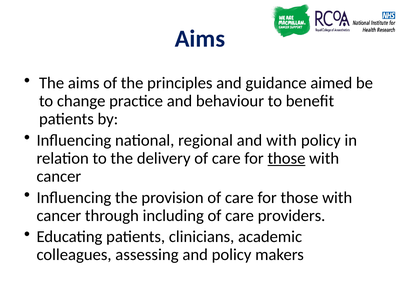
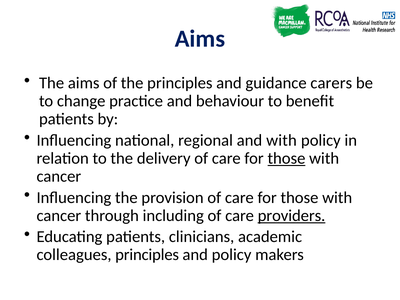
aimed: aimed -> carers (331, 83)
providers underline: none -> present (291, 216)
colleagues assessing: assessing -> principles (147, 255)
